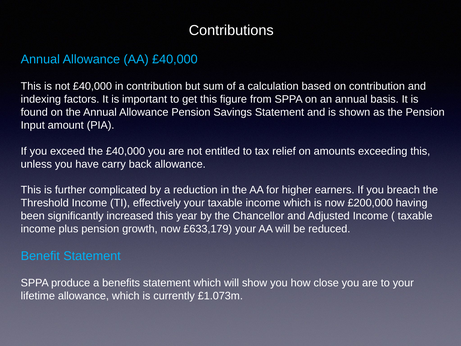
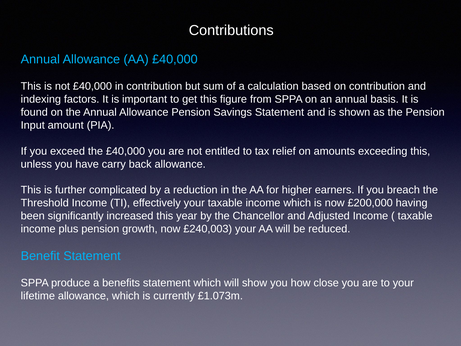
£633,179: £633,179 -> £240,003 (208, 229)
